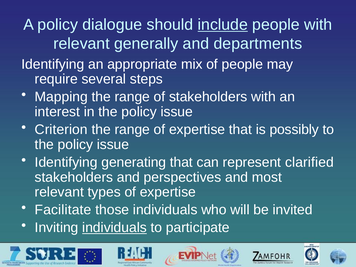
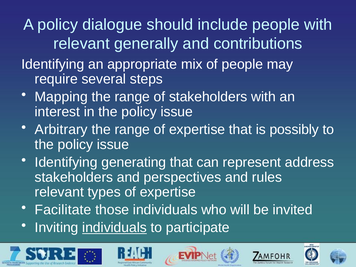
include underline: present -> none (223, 25)
departments: departments -> contributions (258, 44)
Criterion: Criterion -> Arbitrary (61, 130)
clarified: clarified -> address (309, 162)
most: most -> rules (267, 177)
